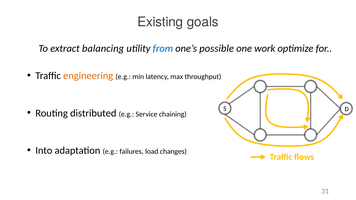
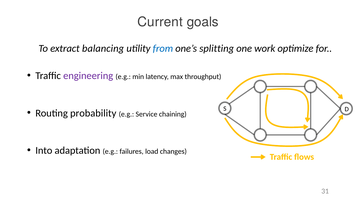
Existing: Existing -> Current (160, 22)
possible: possible -> splitting (217, 49)
engineering colour: orange -> purple (88, 76)
distributed: distributed -> probability (93, 113)
